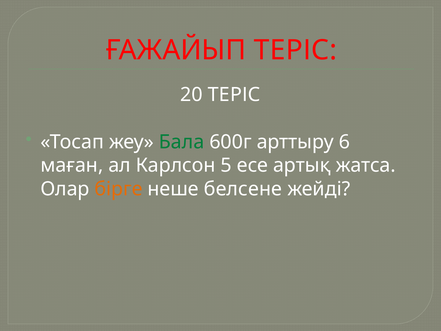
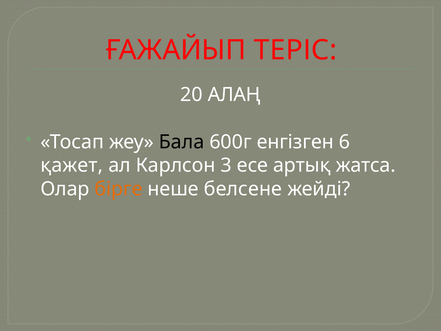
20 ТЕРІС: ТЕРІС -> АЛАҢ (234, 95)
Бала colour: green -> black (182, 142)
арттыру: арттыру -> енгізген (295, 142)
маған: маған -> қажет (72, 165)
5: 5 -> 3 (226, 165)
